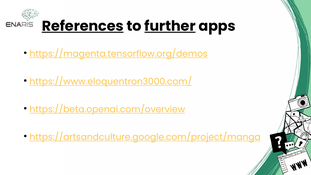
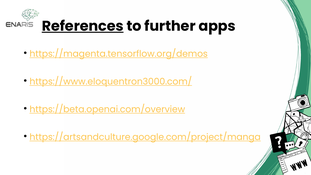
further underline: present -> none (170, 26)
